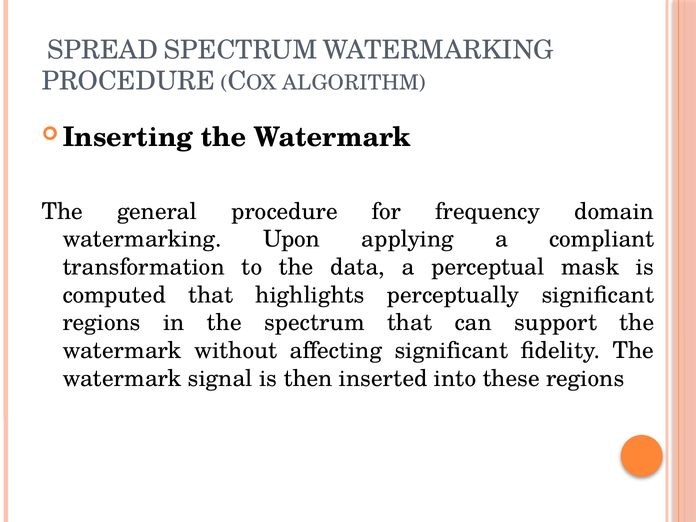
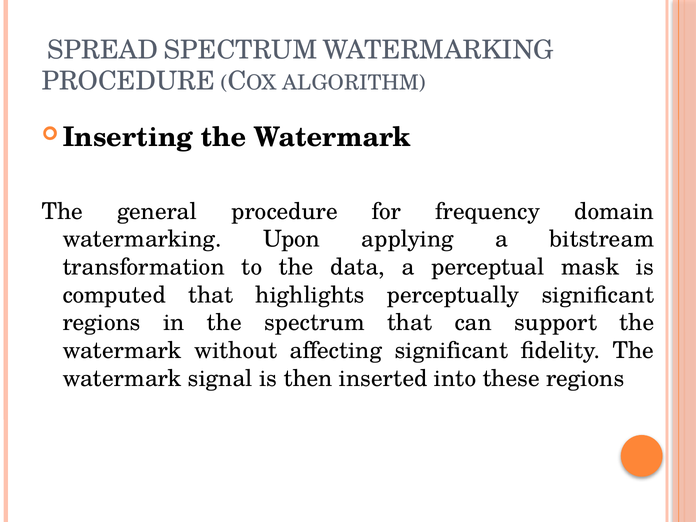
compliant: compliant -> bitstream (602, 239)
